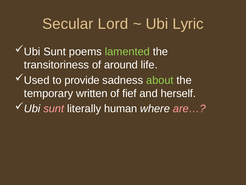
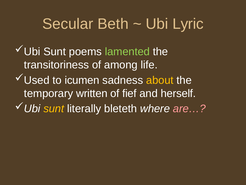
Lord: Lord -> Beth (113, 24)
around: around -> among (121, 65)
provide: provide -> icumen (82, 80)
about colour: light green -> yellow (160, 80)
sunt colour: pink -> yellow (54, 108)
human: human -> bleteth (121, 108)
